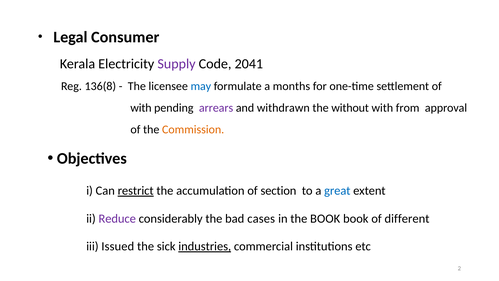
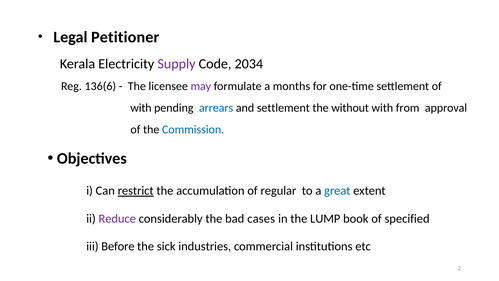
Consumer: Consumer -> Petitioner (125, 37)
2041: 2041 -> 2034 (249, 64)
136(8: 136(8 -> 136(6 (100, 86)
may colour: blue -> purple (201, 86)
arrears colour: purple -> blue (216, 108)
and withdrawn: withdrawn -> settlement (283, 108)
Commission colour: orange -> blue (193, 129)
section: section -> regular (278, 191)
the BOOK: BOOK -> LUMP (325, 219)
different: different -> specified (407, 219)
Issued: Issued -> Before (118, 246)
industries underline: present -> none (205, 246)
